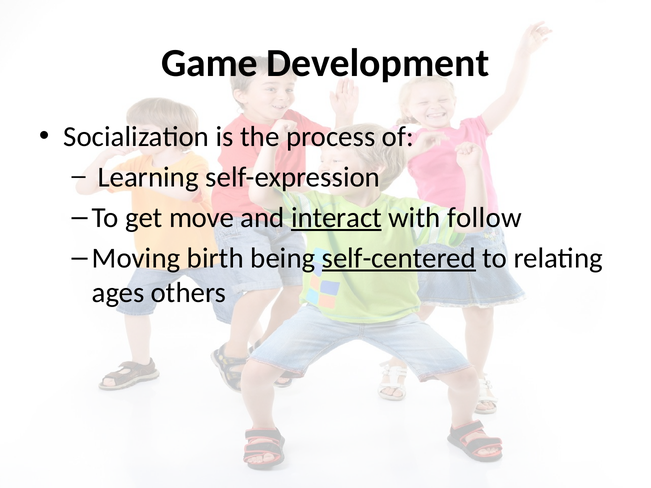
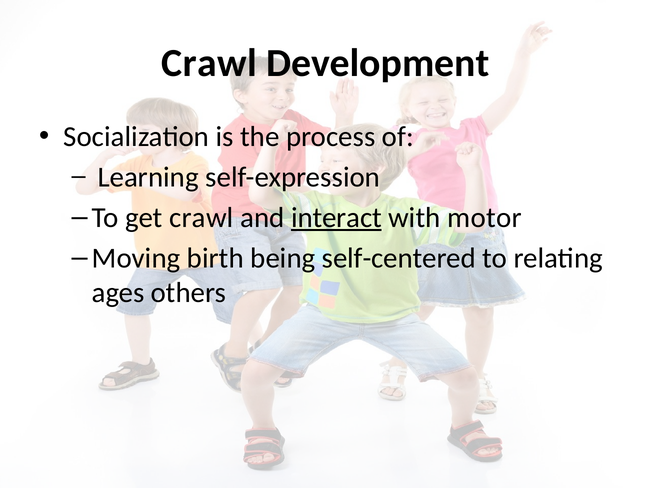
Game: Game -> Crawl (209, 63)
get move: move -> crawl (201, 218)
follow: follow -> motor (485, 218)
self-centered underline: present -> none (399, 258)
